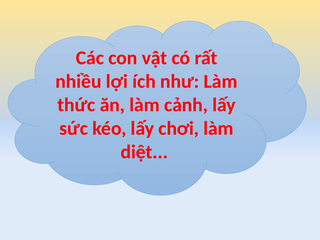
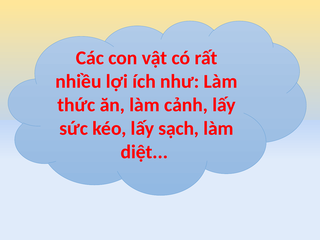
chơi: chơi -> sạch (179, 128)
